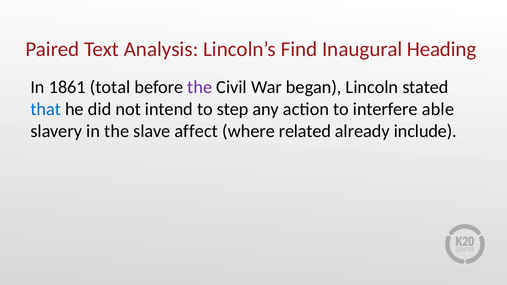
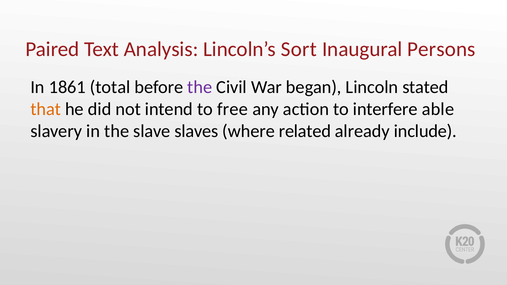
Find: Find -> Sort (299, 49)
Heading: Heading -> Persons (441, 49)
that colour: blue -> orange (46, 109)
step: step -> free (233, 109)
affect: affect -> slaves (196, 131)
